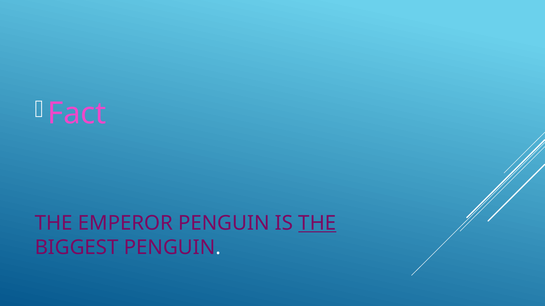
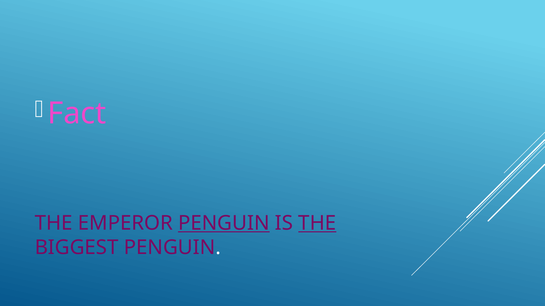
PENGUIN underline: none -> present (224, 223)
